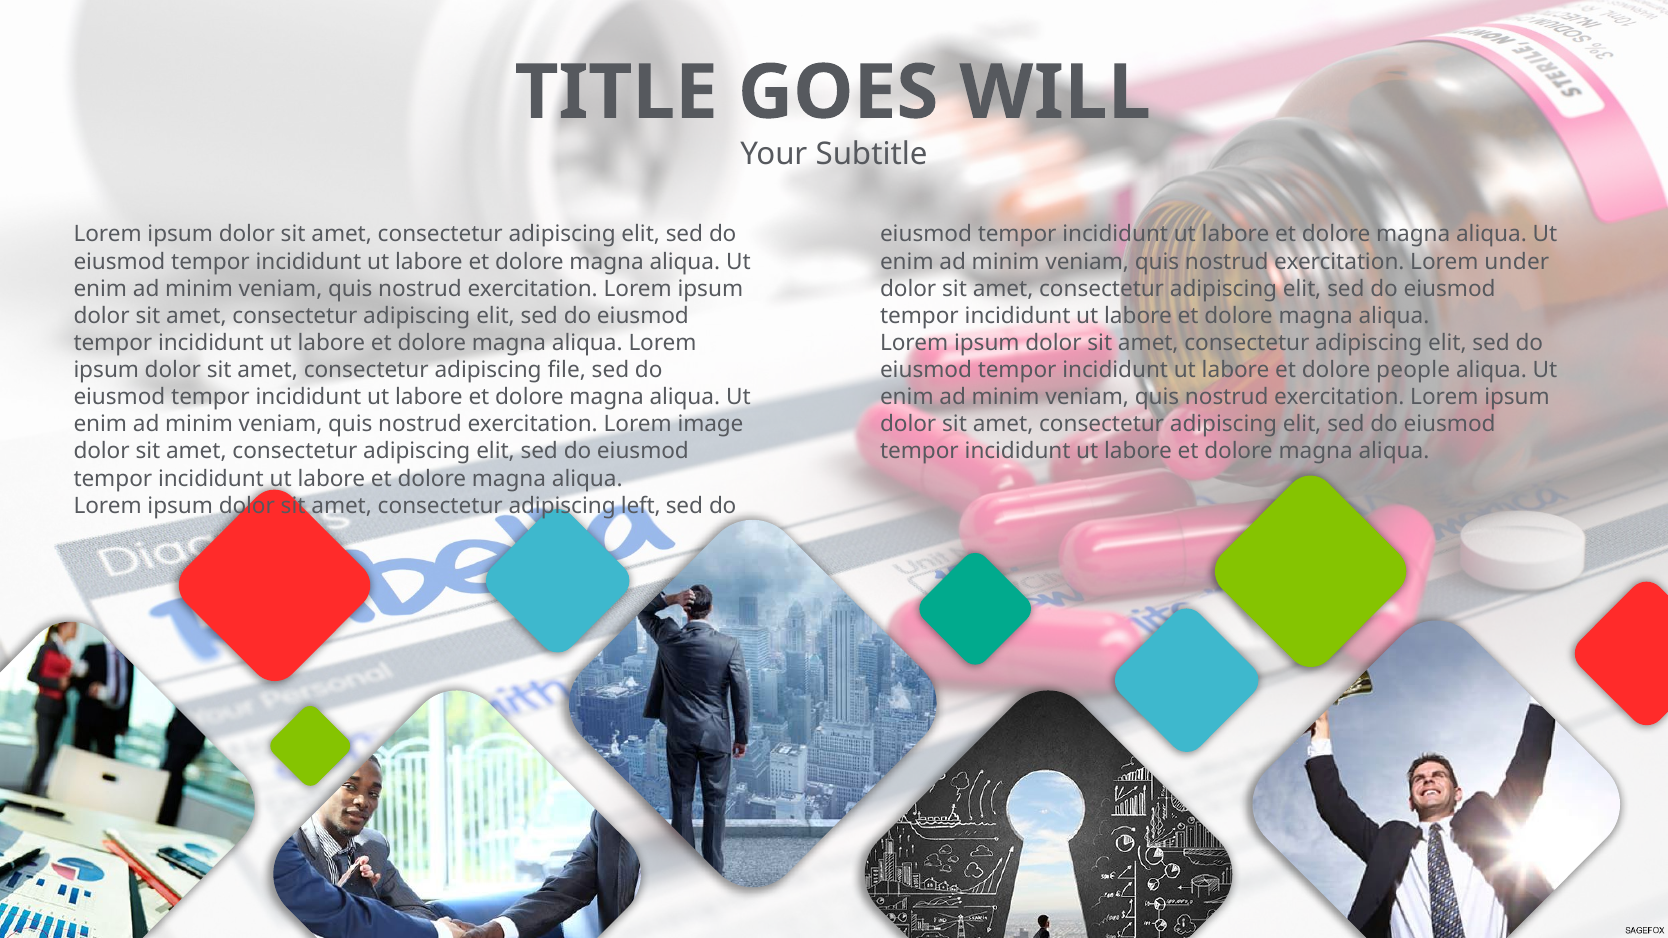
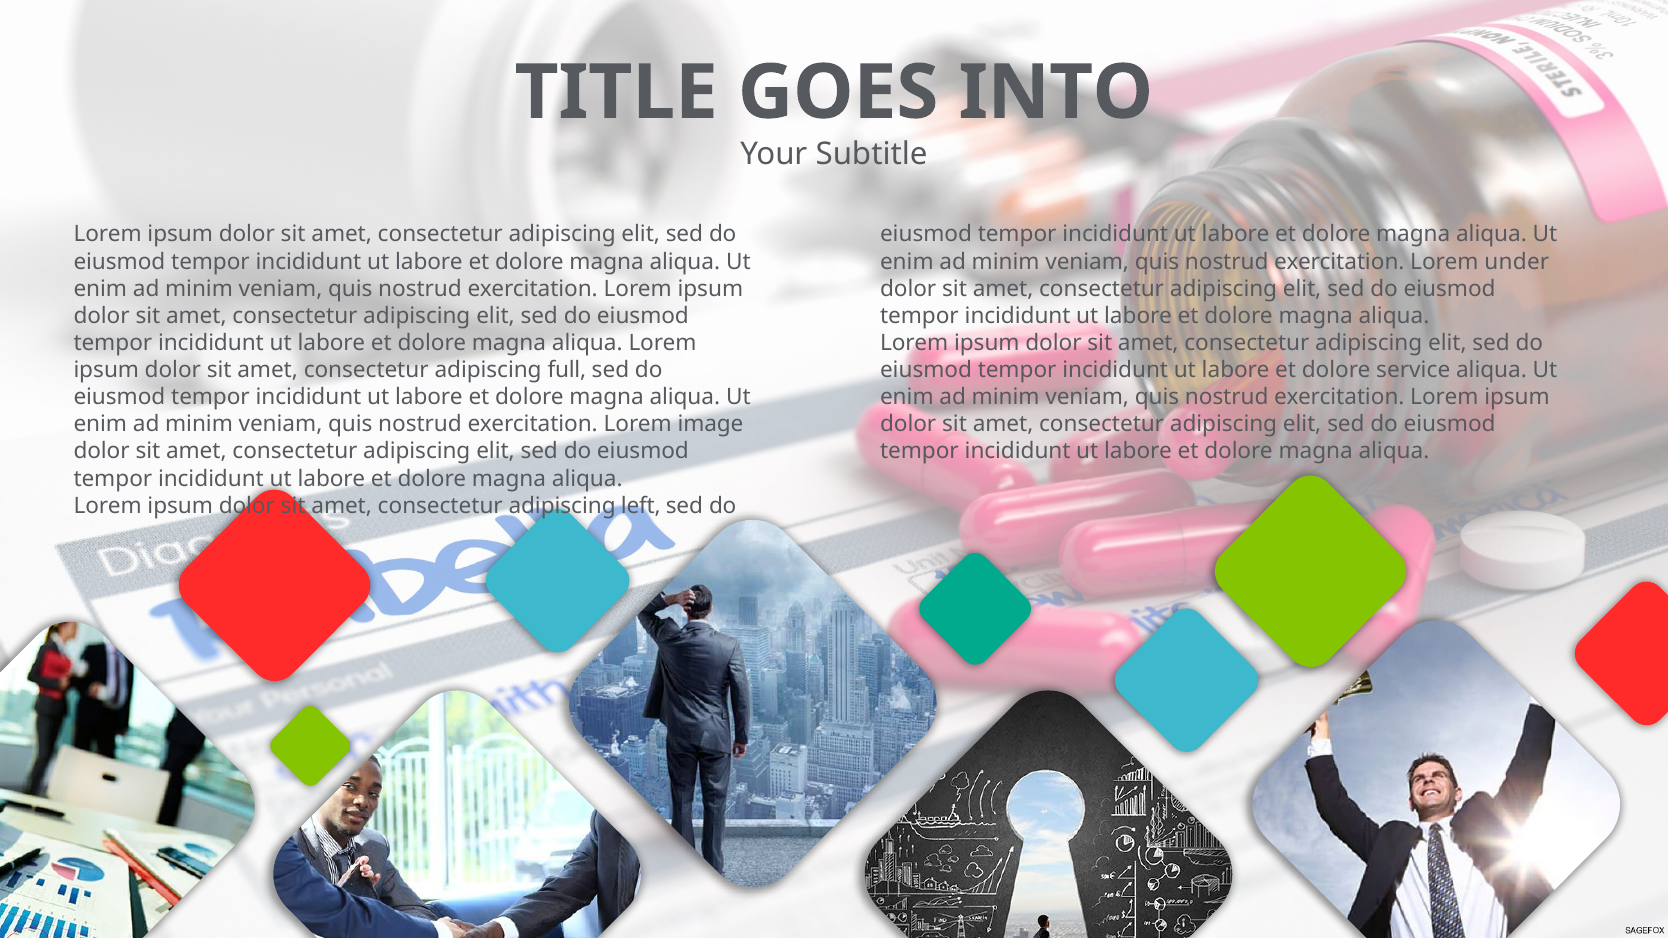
WILL: WILL -> INTO (1056, 93)
file: file -> full (567, 370)
people: people -> service (1413, 370)
